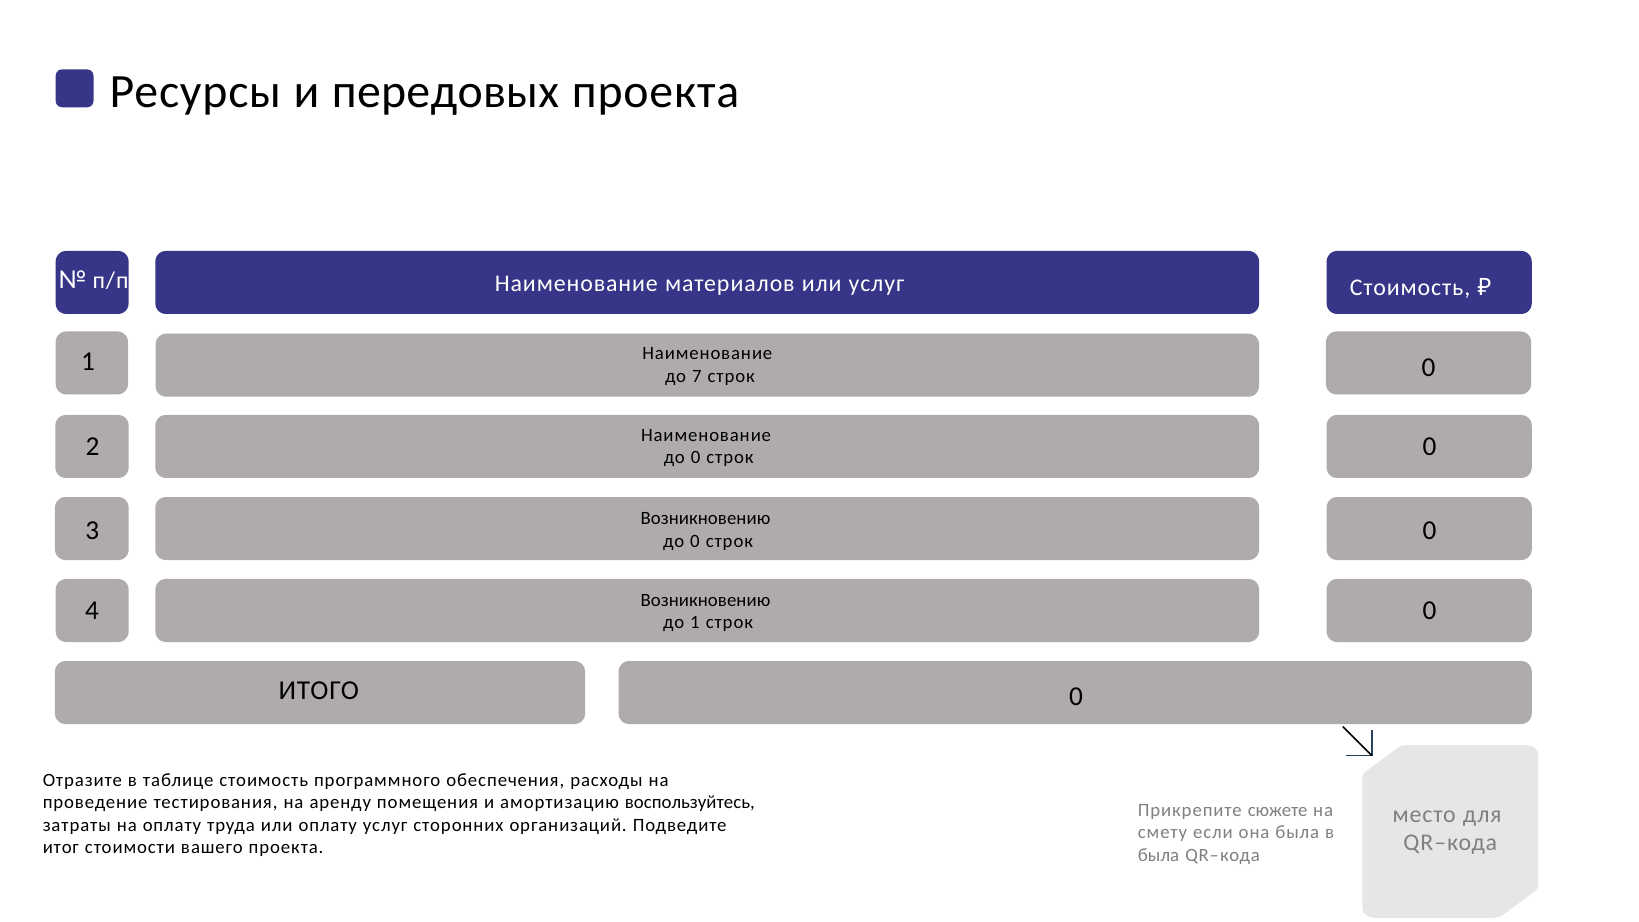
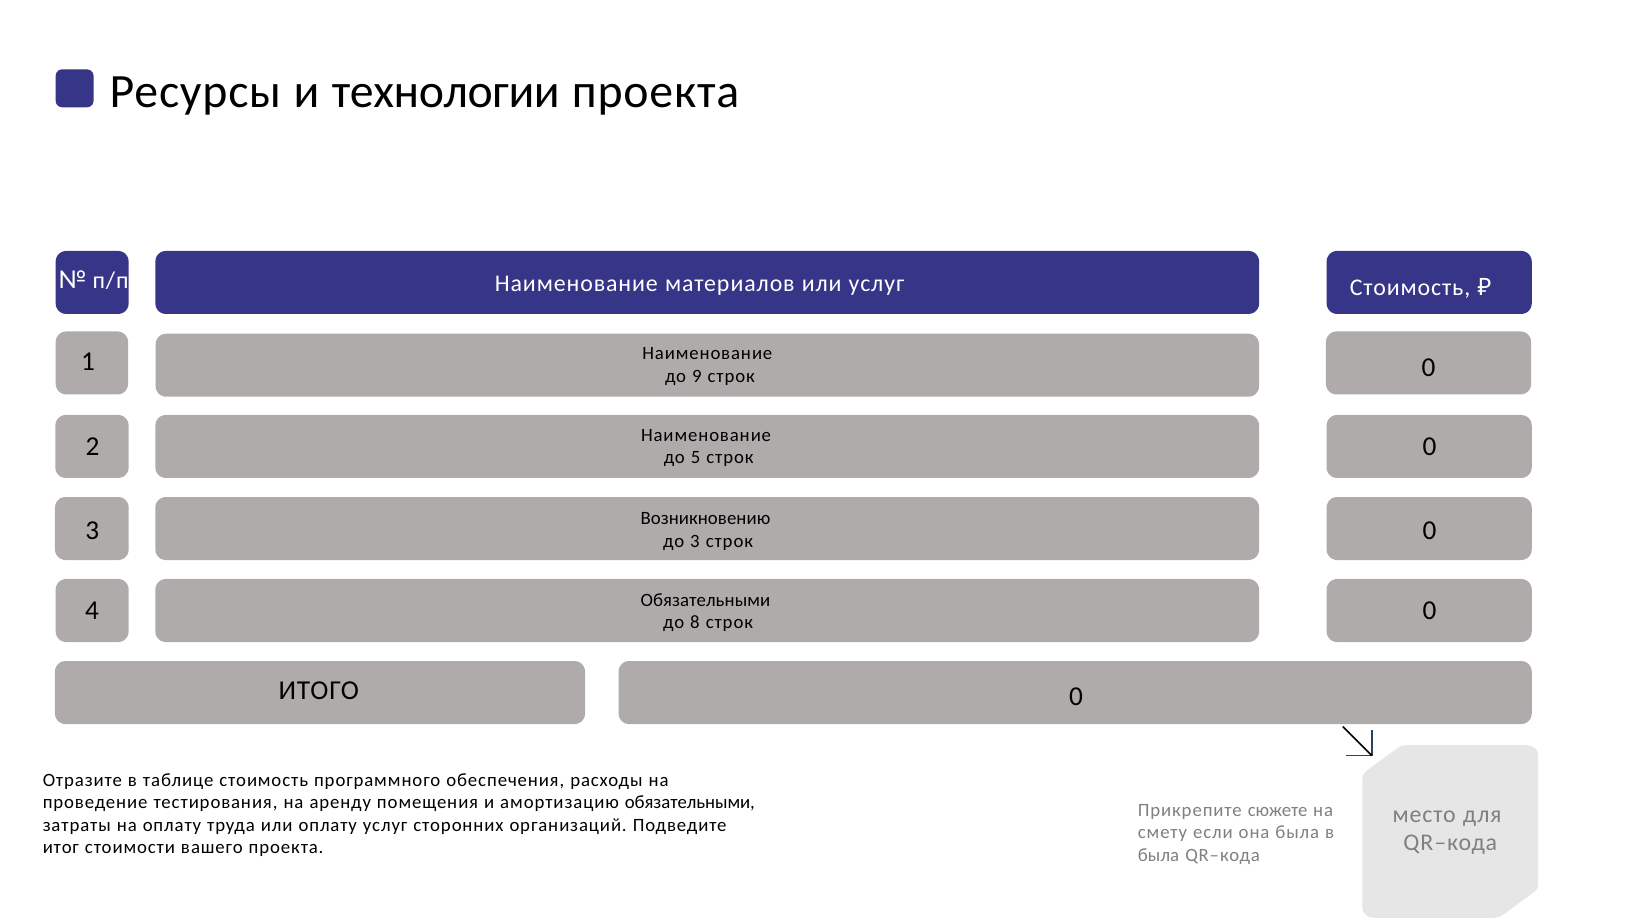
передовых: передовых -> технологии (446, 91)
7: 7 -> 9 (697, 376)
0: 0 -> 5 (696, 457)
0: 0 -> 3 (695, 541)
Возникновению: Возникновению -> Обязательными (705, 600)
до 1: 1 -> 8 (695, 623)
амортизацию воспользуйтесь: воспользуйтесь -> обязательными (690, 803)
